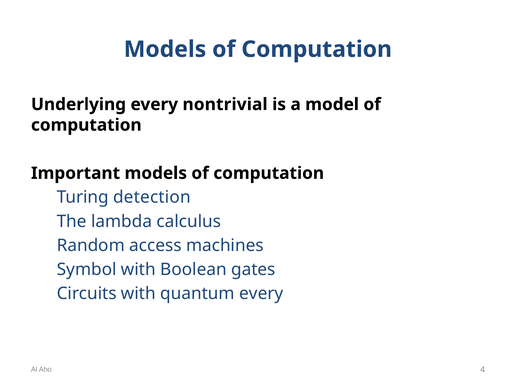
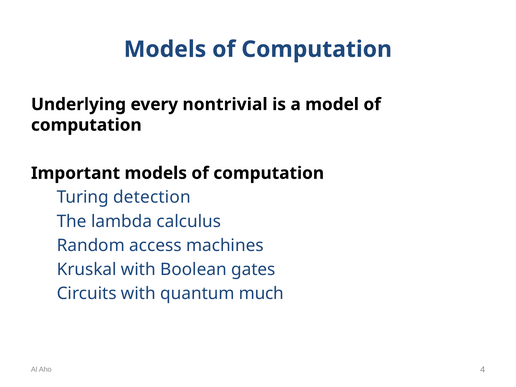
Symbol: Symbol -> Kruskal (87, 269)
quantum every: every -> much (261, 294)
